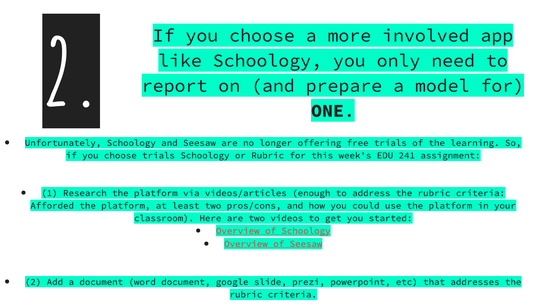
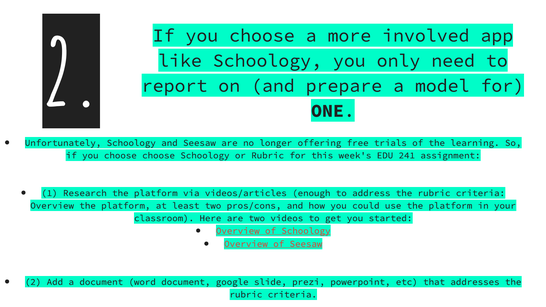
choose trials: trials -> choose (159, 155)
Afforded: Afforded -> Overview (52, 206)
